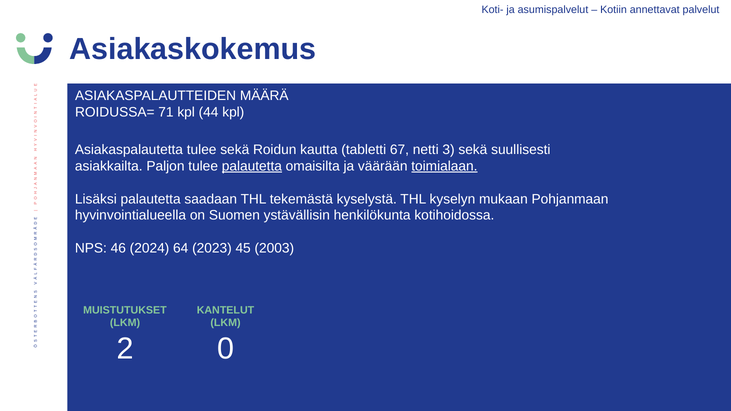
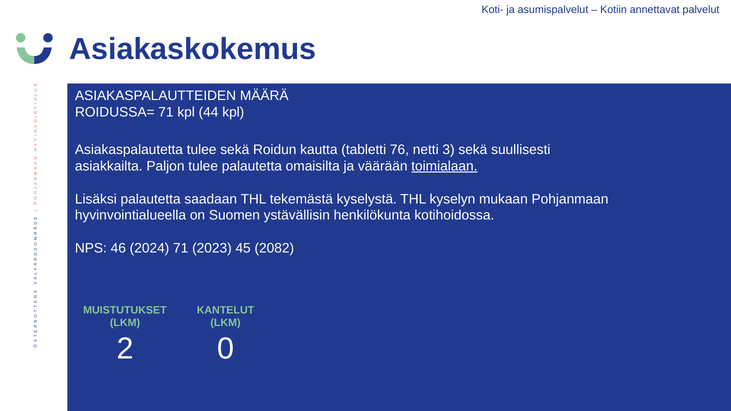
67: 67 -> 76 (399, 150)
palautetta underline: present -> none (252, 166)
2024 64: 64 -> 71 (181, 248)
2003: 2003 -> 2082 (274, 248)
